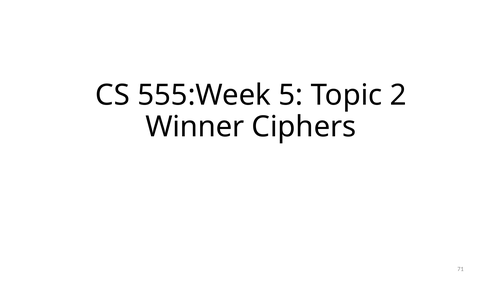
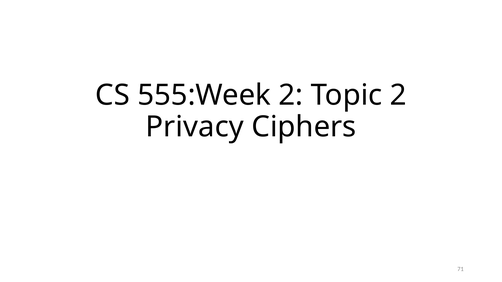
555:Week 5: 5 -> 2 (291, 95)
Winner: Winner -> Privacy (195, 127)
